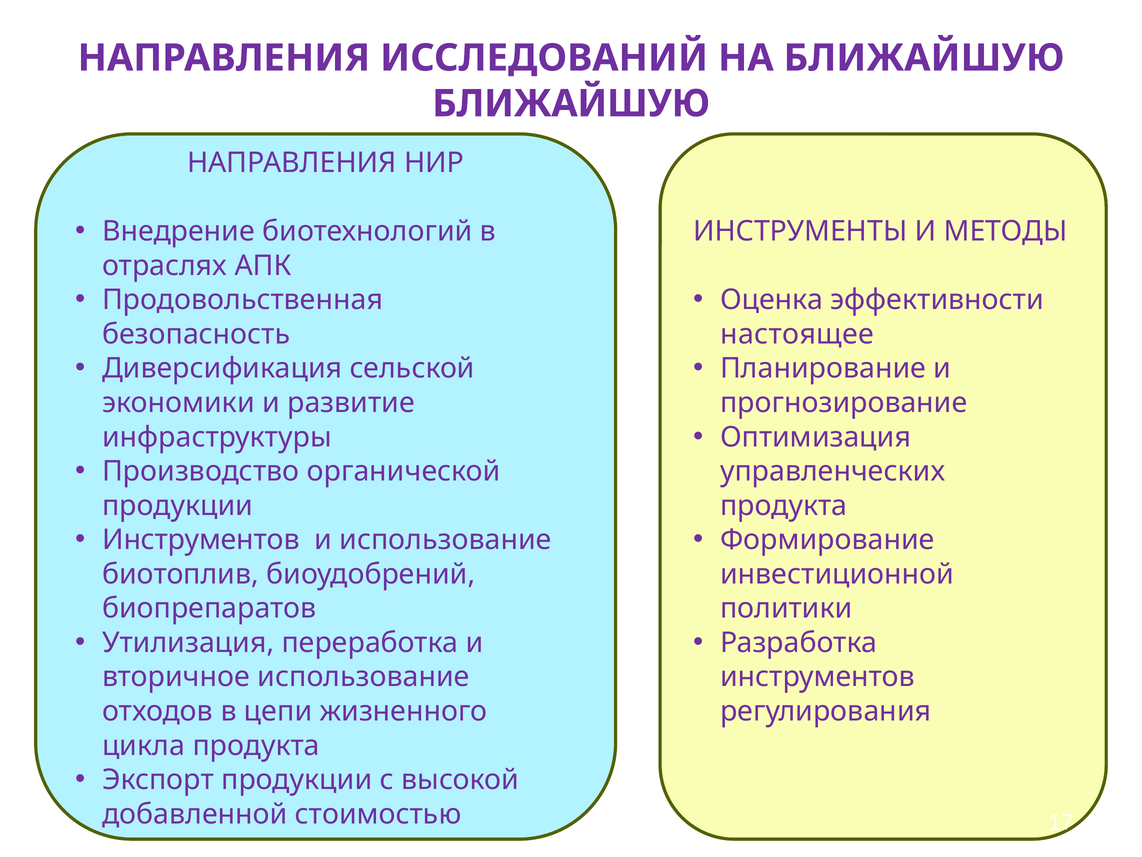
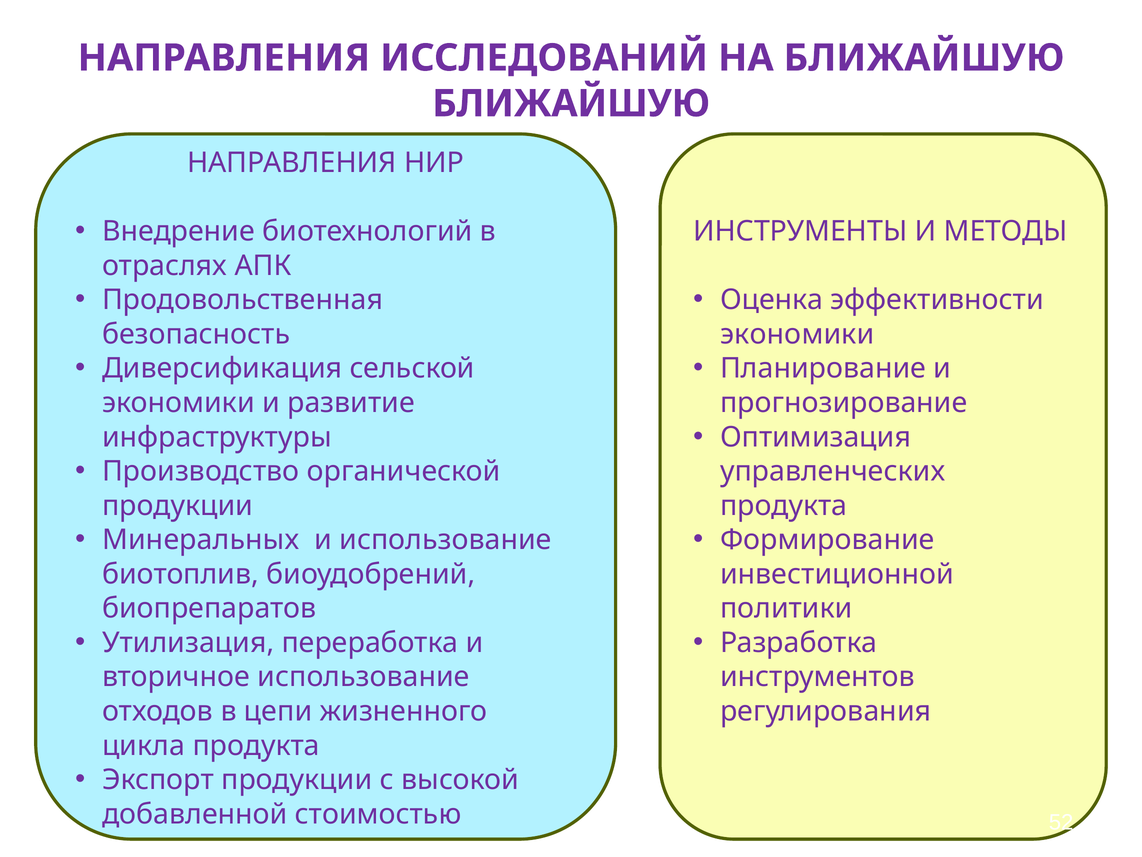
настоящее: настоящее -> экономики (797, 334)
Инструментов: Инструментов -> Минеральных (201, 540)
17: 17 -> 52 (1061, 822)
